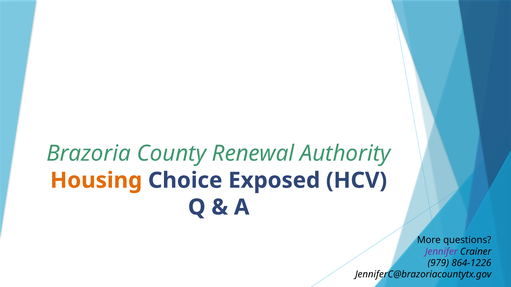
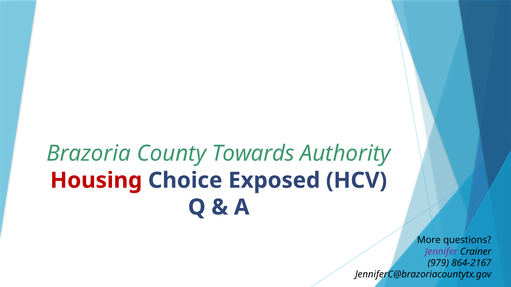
Renewal: Renewal -> Towards (253, 154)
Housing colour: orange -> red (96, 181)
864-1226: 864-1226 -> 864-2167 (471, 263)
